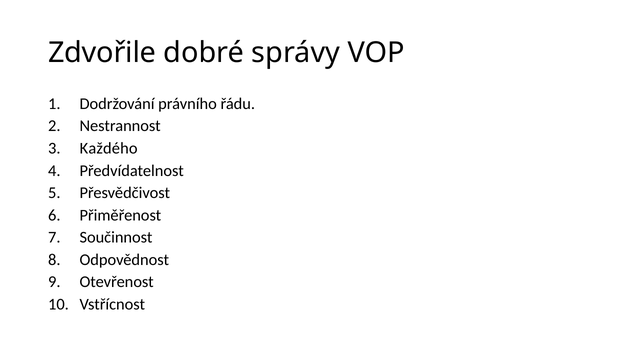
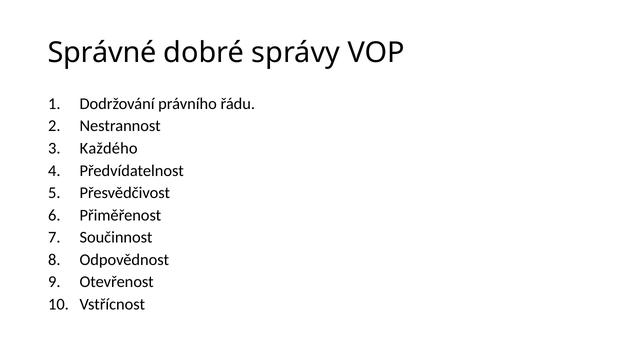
Zdvořile: Zdvořile -> Správné (102, 53)
